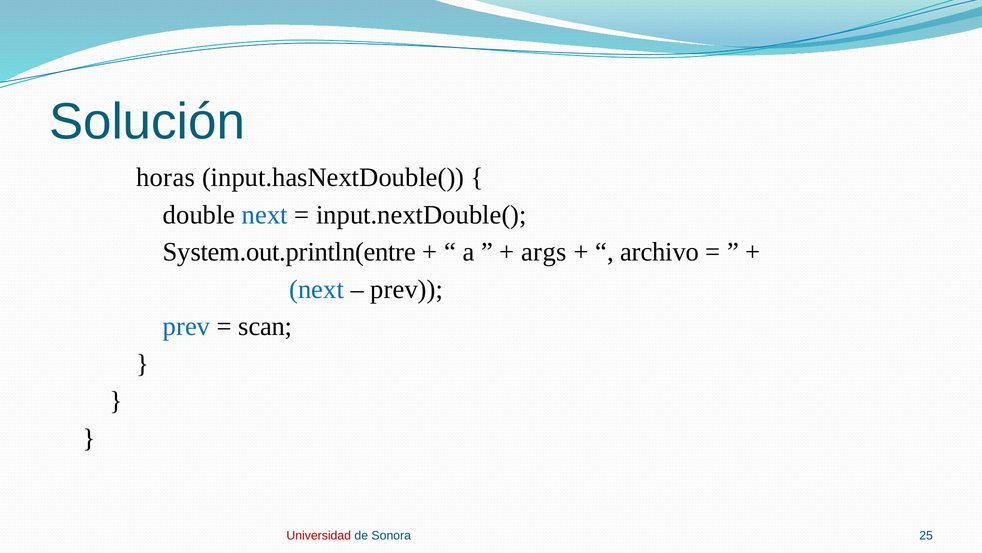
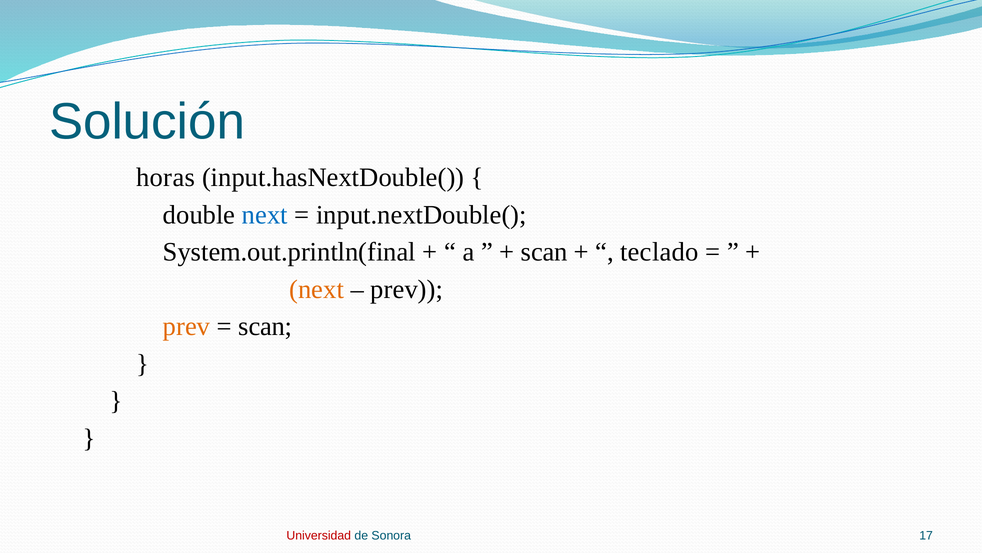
System.out.println(entre: System.out.println(entre -> System.out.println(final (289, 252)
args: args -> scan (544, 252)
archivo: archivo -> teclado (659, 252)
next colour: blue -> orange (317, 289)
prev colour: blue -> orange (187, 326)
25: 25 -> 17 (926, 535)
